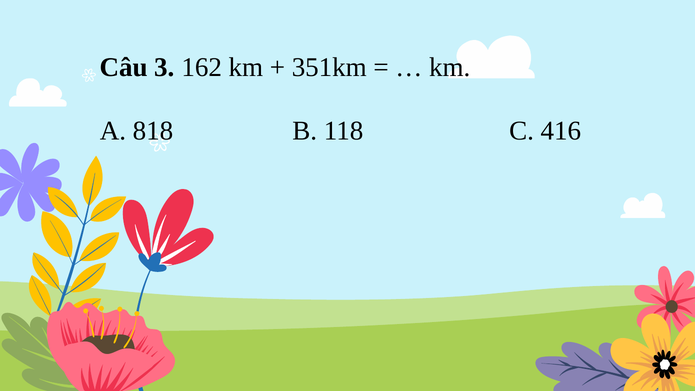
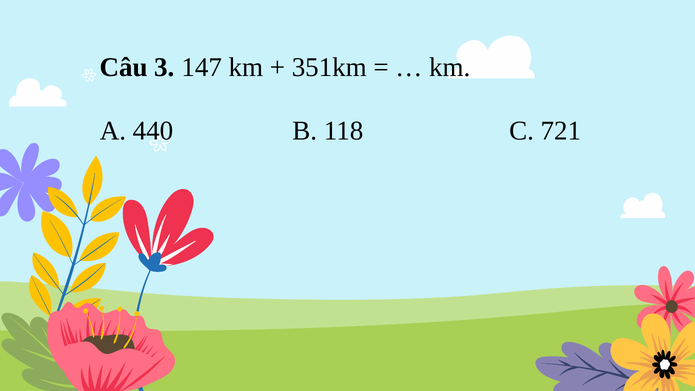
162: 162 -> 147 (202, 68)
818: 818 -> 440 (153, 131)
416: 416 -> 721 (561, 131)
